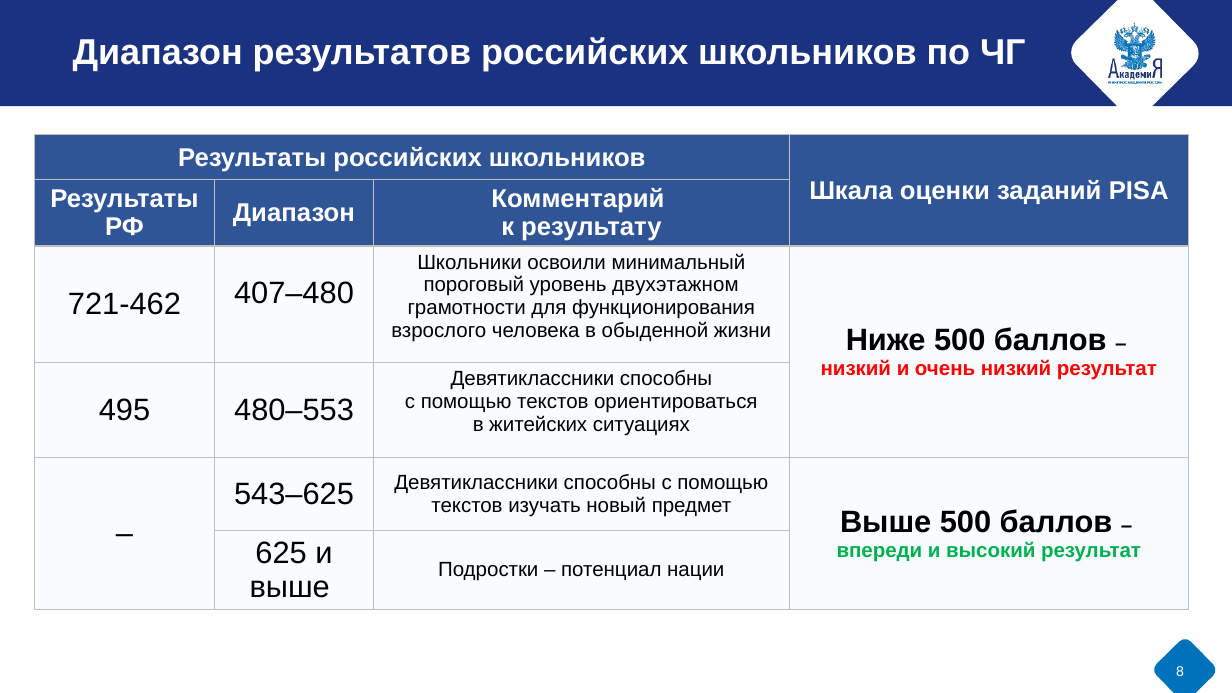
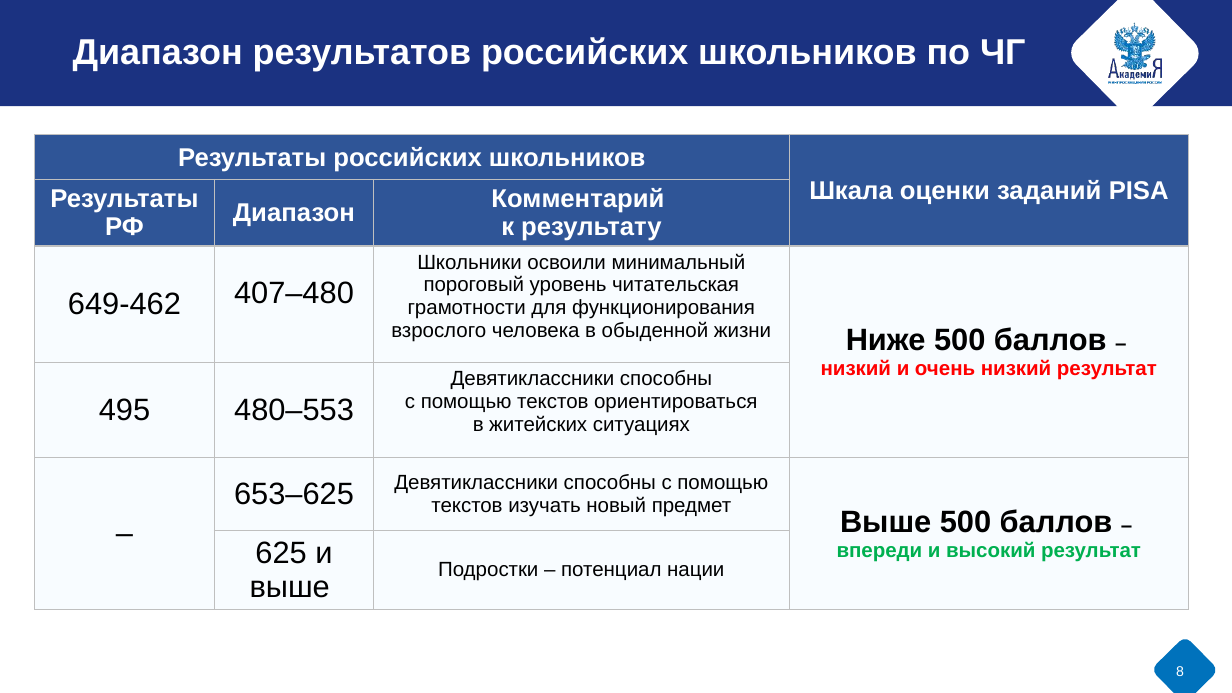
двухэтажном: двухэтажном -> читательская (676, 285)
721-462: 721-462 -> 649-462 (124, 305)
543–625: 543–625 -> 653–625 (294, 494)
